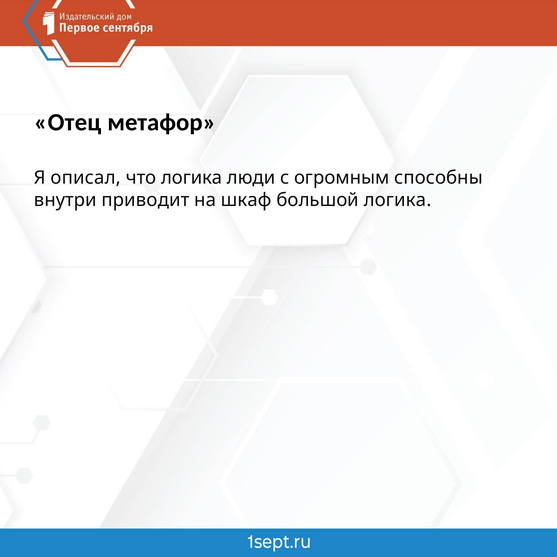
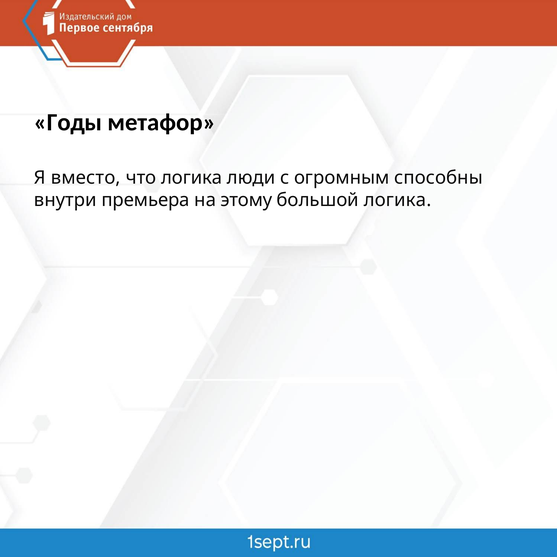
Отец: Отец -> Годы (68, 122)
описал: описал -> вместо (86, 178)
приводит: приводит -> премьера (146, 200)
шкаф: шкаф -> этому (246, 200)
